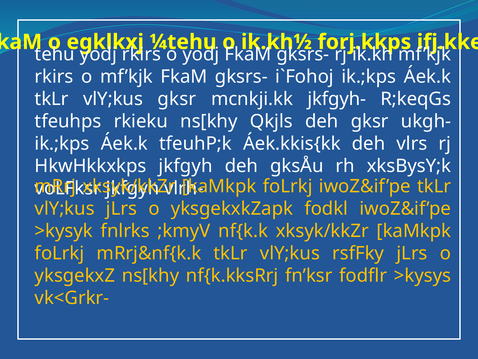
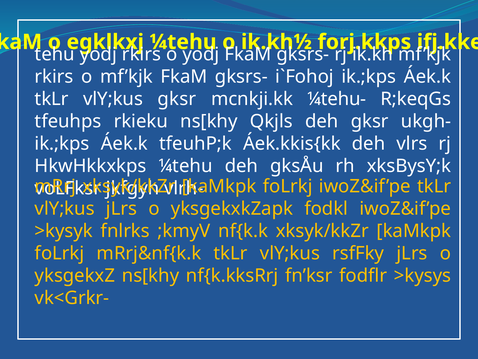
jkfgyh-: jkfgyh- -> ¼tehu- (337, 99)
HkwHkkxkps jkfgyh: jkfgyh -> ¼tehu (186, 166)
